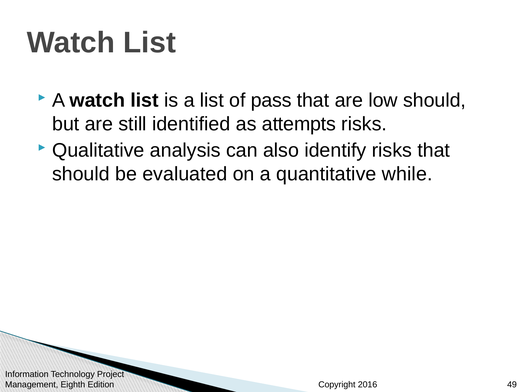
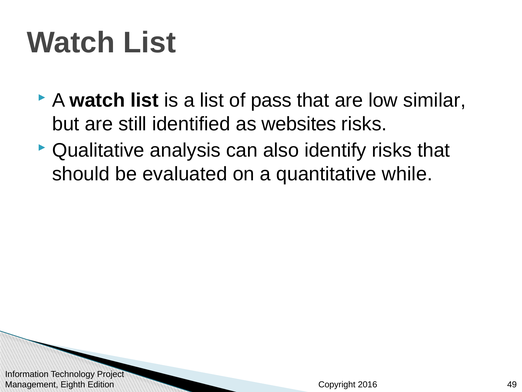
low should: should -> similar (435, 100)
attempts: attempts -> websites (299, 124)
